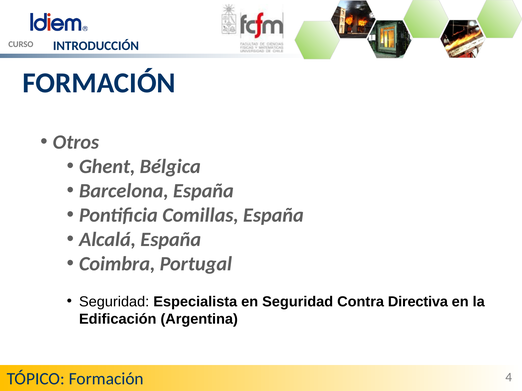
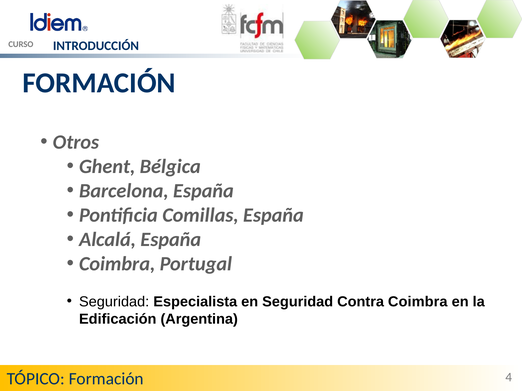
Contra Directiva: Directiva -> Coimbra (418, 302)
